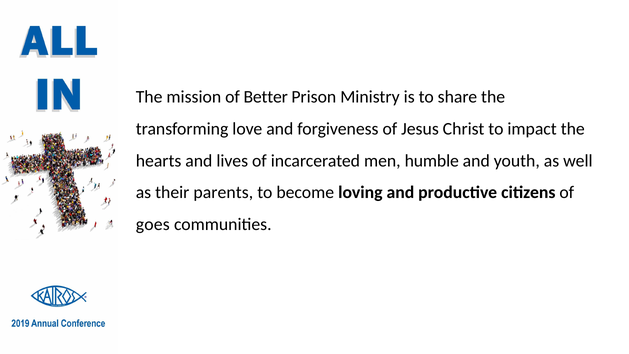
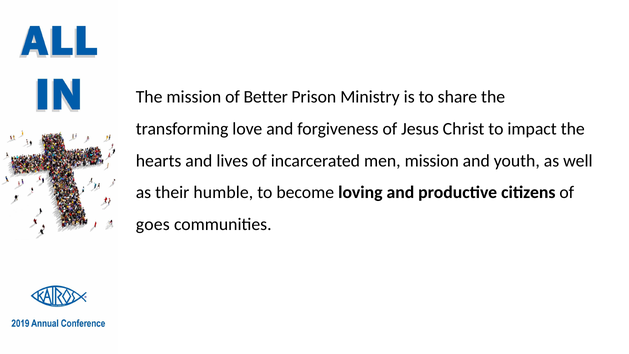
men humble: humble -> mission (432, 161)
parents: parents -> humble (223, 193)
